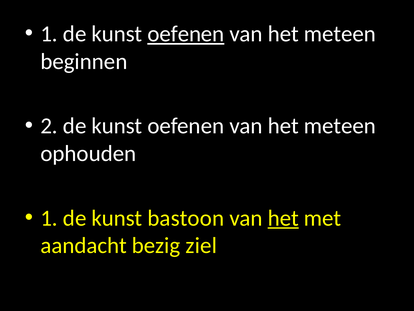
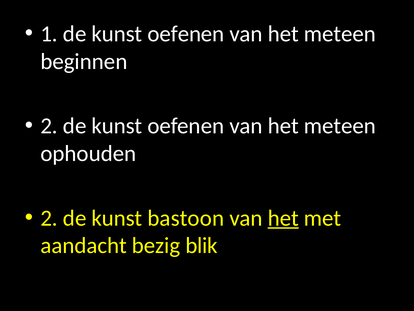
oefenen underline: present -> none (186, 34)
1: 1 -> 2 (49, 218)
ziel: ziel -> blik (202, 245)
